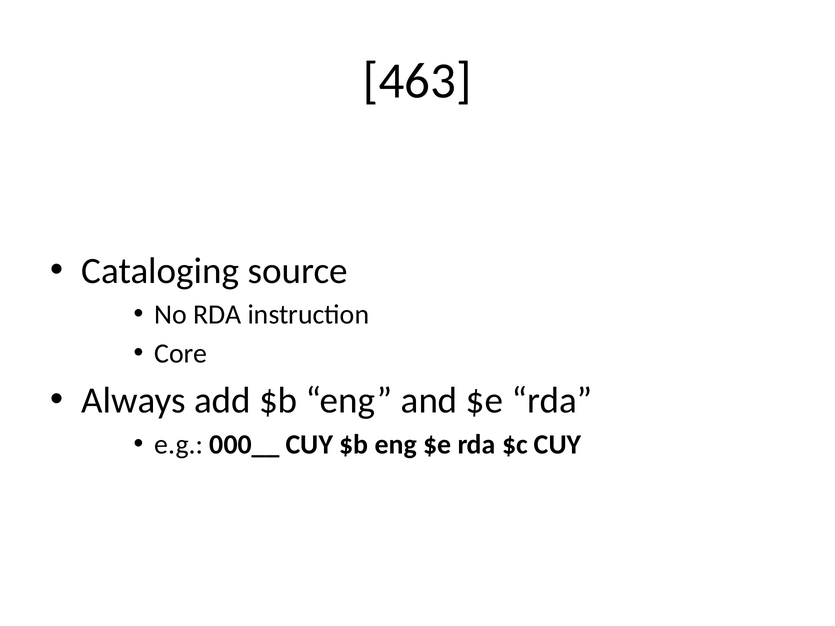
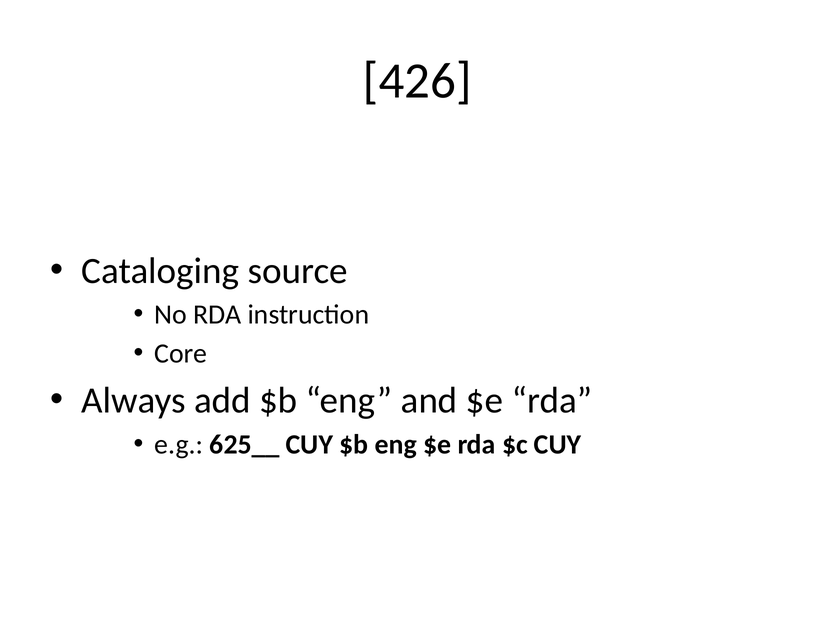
463: 463 -> 426 (417, 81)
000__: 000__ -> 625__ (244, 445)
